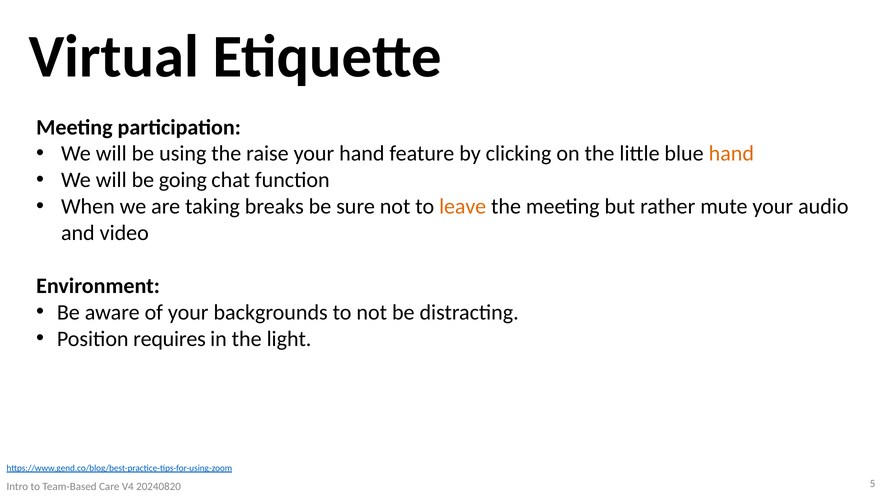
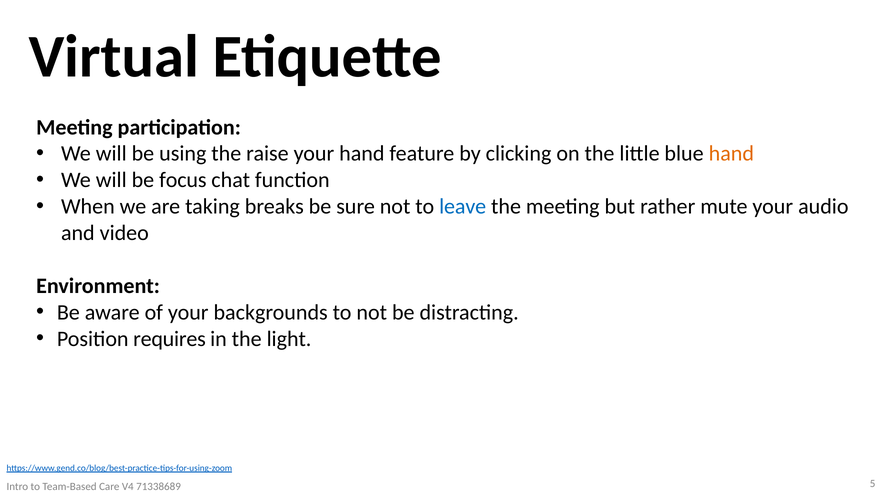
going: going -> focus (183, 180)
leave colour: orange -> blue (463, 207)
20240820: 20240820 -> 71338689 (159, 487)
